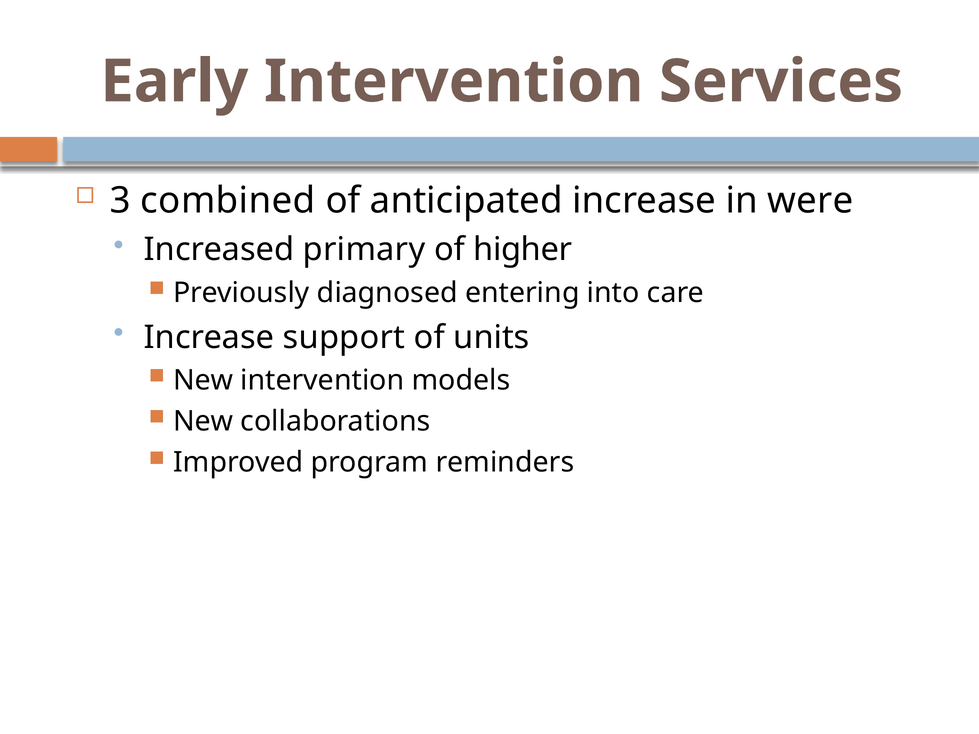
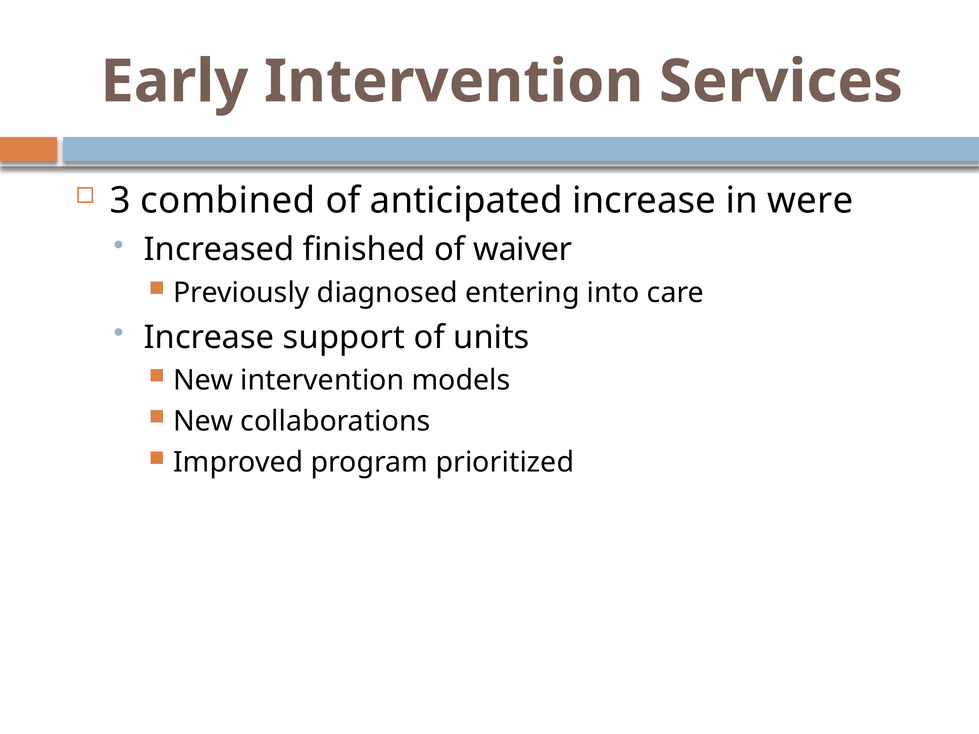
primary: primary -> finished (364, 250)
higher: higher -> waiver (523, 250)
reminders: reminders -> prioritized (505, 463)
